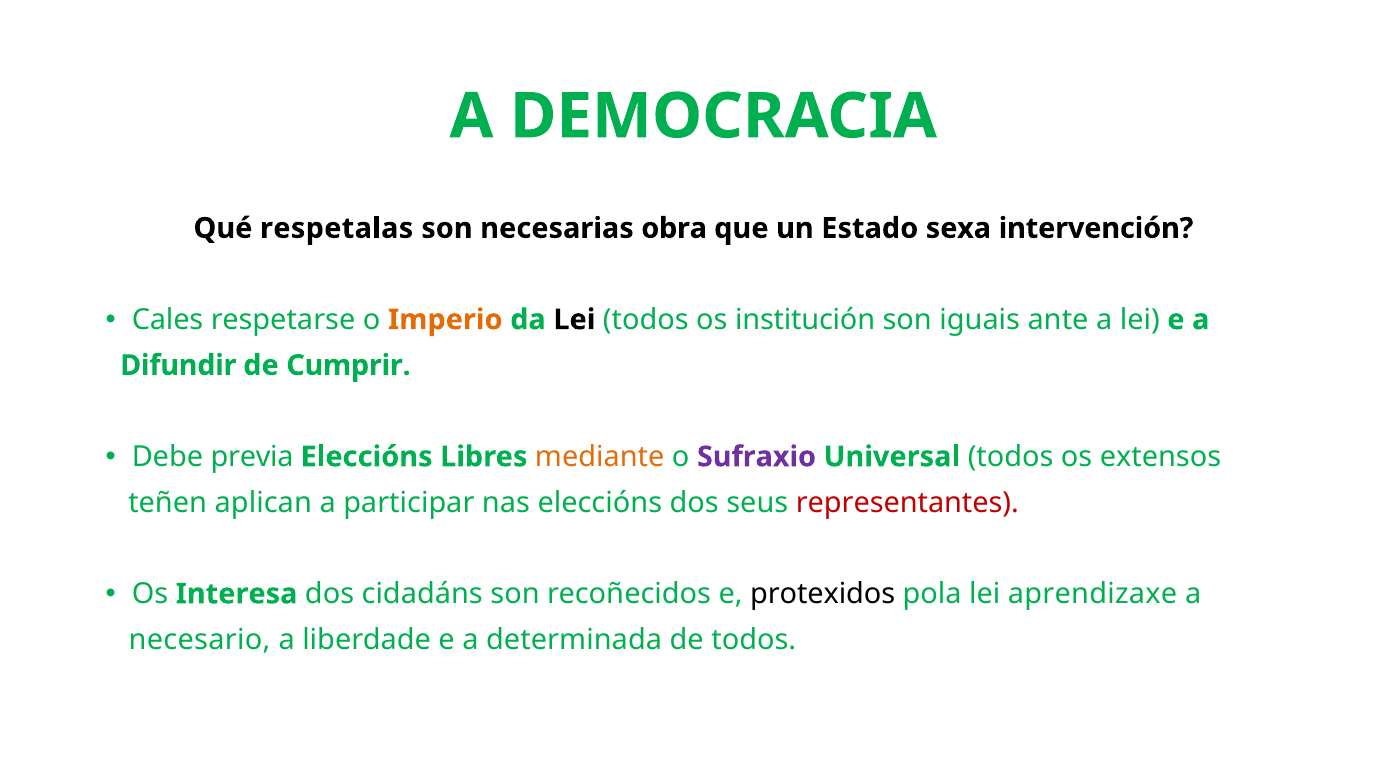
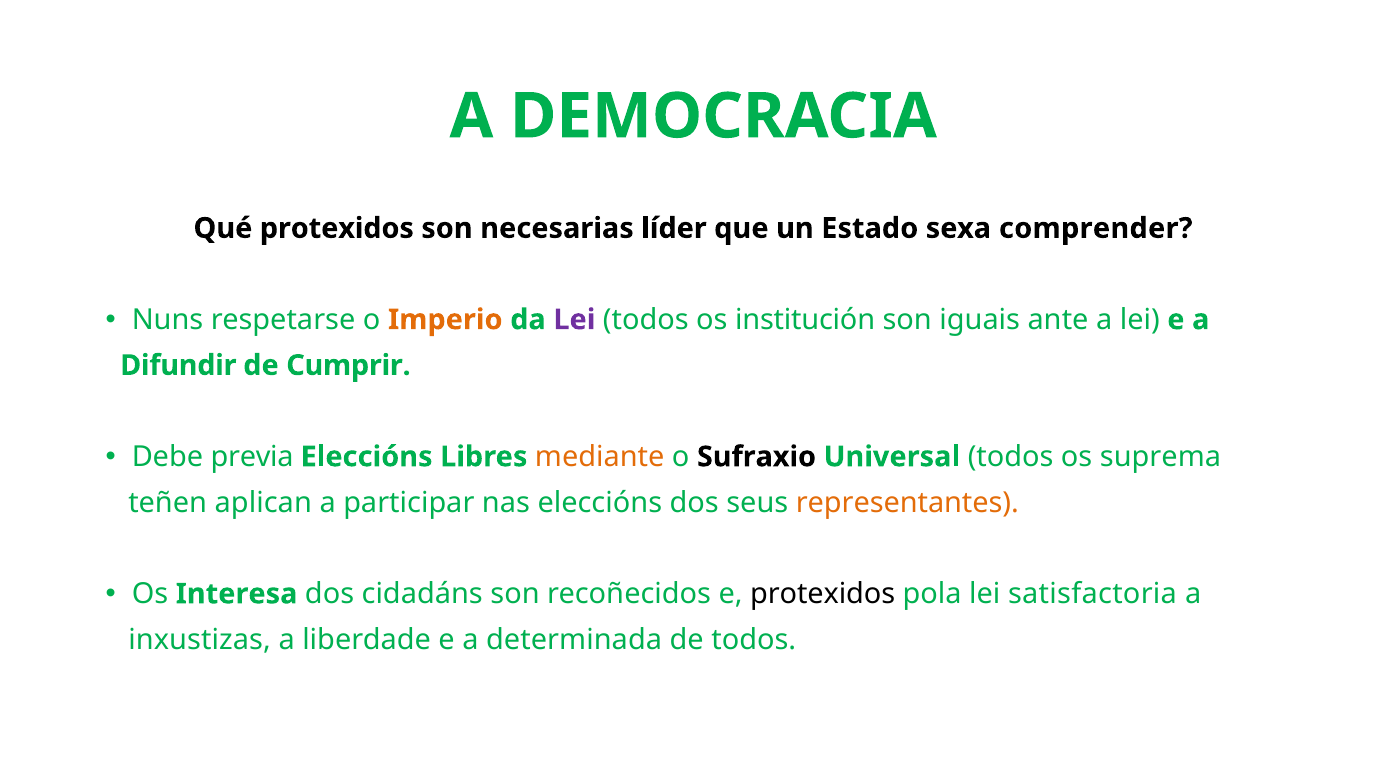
Qué respetalas: respetalas -> protexidos (337, 228)
obra: obra -> líder (674, 228)
intervención: intervención -> comprender (1096, 228)
Cales: Cales -> Nuns (167, 320)
Lei colour: black -> purple (574, 320)
Sufraxio colour: purple -> black (756, 457)
extensos: extensos -> suprema (1161, 457)
representantes colour: red -> orange (907, 503)
aprendizaxe: aprendizaxe -> satisfactoria (1093, 594)
necesario: necesario -> inxustizas (200, 640)
